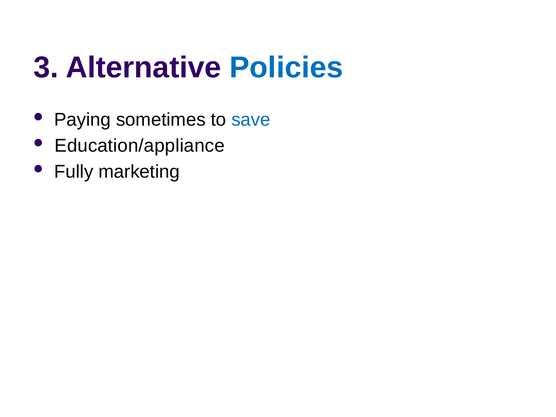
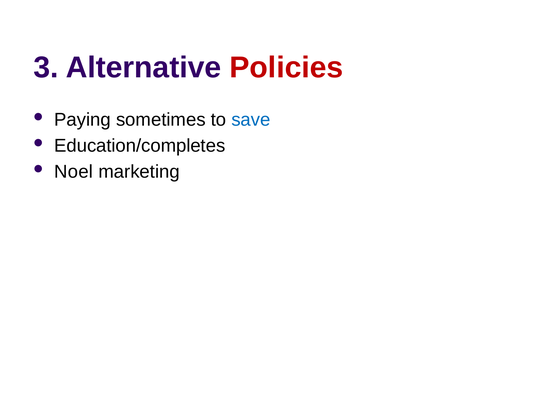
Policies colour: blue -> red (286, 67)
Education/appliance: Education/appliance -> Education/completes (140, 146)
Fully: Fully -> Noel (74, 172)
